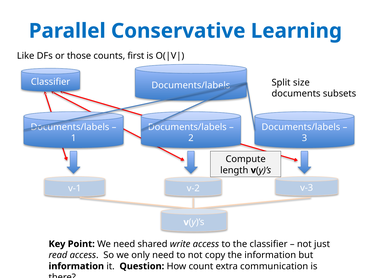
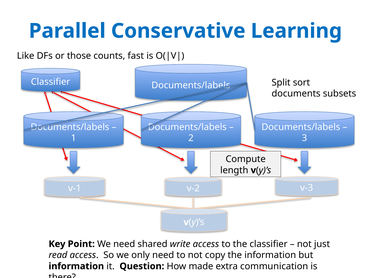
first: first -> fast (136, 56)
size: size -> sort (301, 83)
count: count -> made (201, 266)
